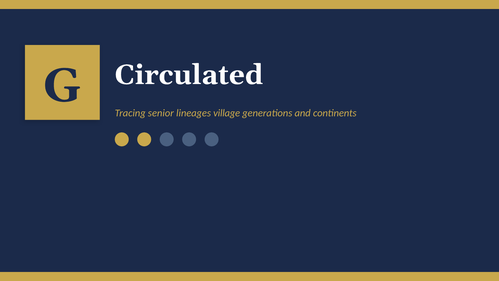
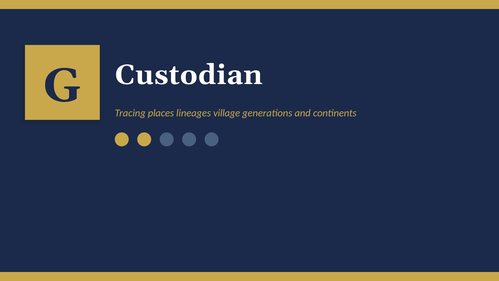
Circulated: Circulated -> Custodian (189, 75)
senior: senior -> places (161, 113)
